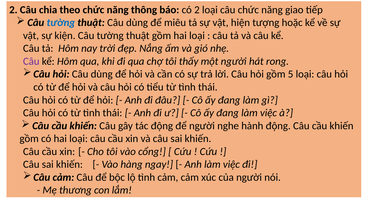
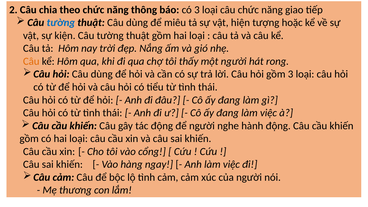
có 2: 2 -> 3 (197, 10)
Câu colour: purple -> orange (31, 61)
gồm 5: 5 -> 3 (291, 74)
